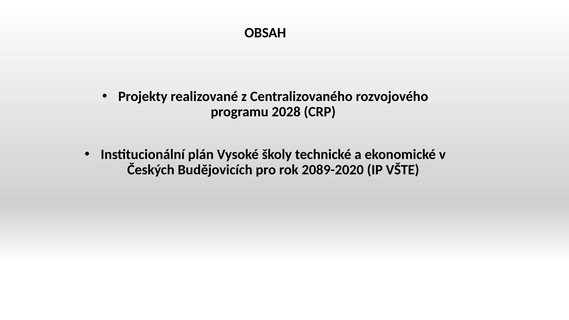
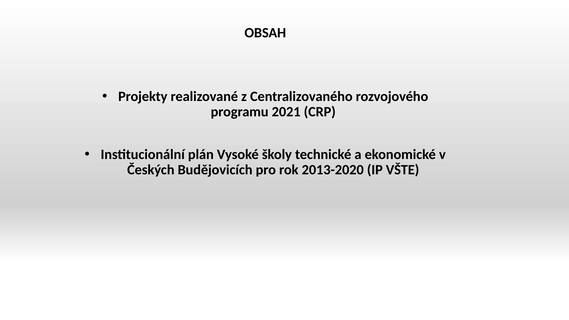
2028: 2028 -> 2021 (286, 112)
2089-2020: 2089-2020 -> 2013-2020 (333, 170)
